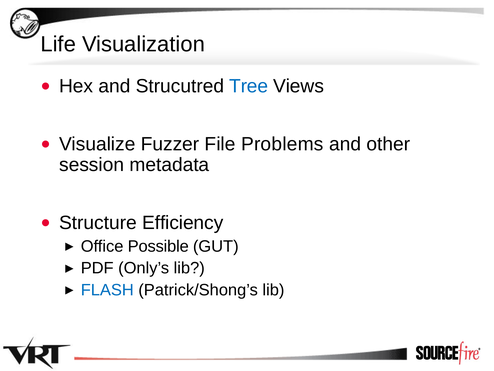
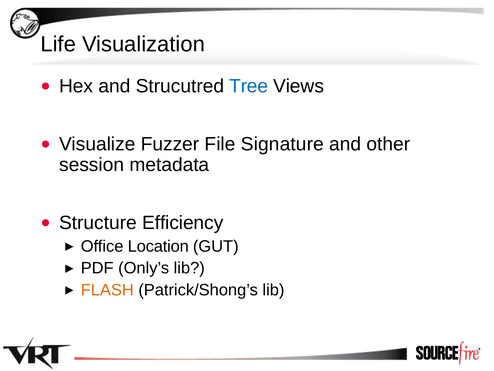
Problems: Problems -> Signature (282, 144)
Possible: Possible -> Location (158, 246)
FLASH colour: blue -> orange (107, 290)
